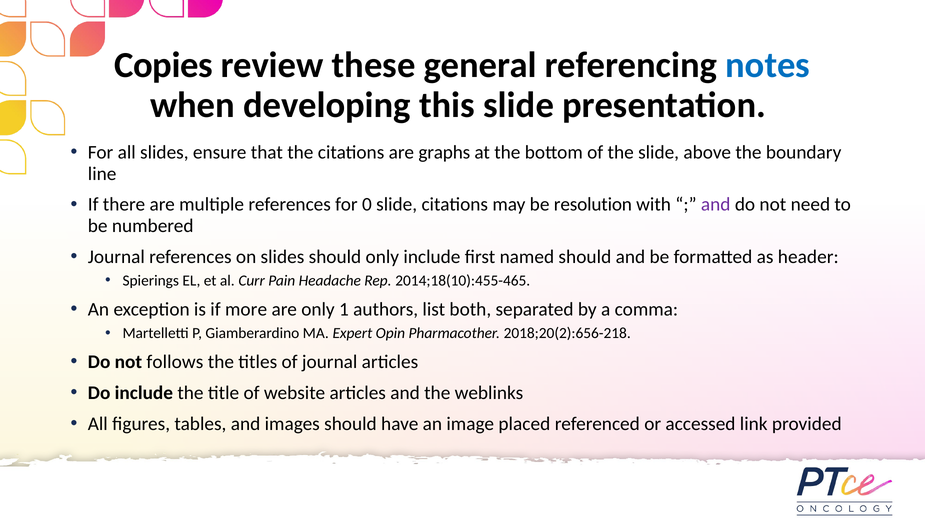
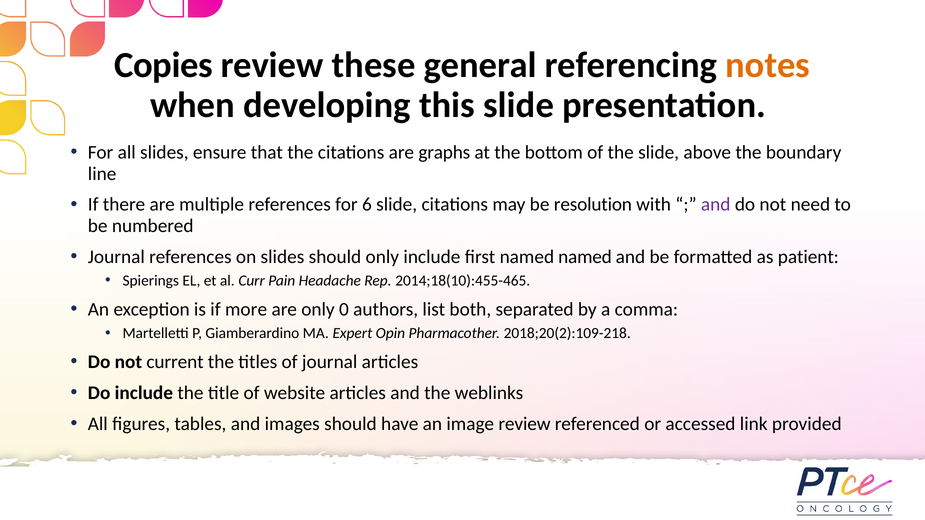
notes colour: blue -> orange (768, 65)
0: 0 -> 6 (367, 205)
named should: should -> named (585, 257)
header: header -> patient (808, 257)
1: 1 -> 0 (344, 310)
2018;20(2):656-218: 2018;20(2):656-218 -> 2018;20(2):109-218 (567, 333)
follows: follows -> current (175, 362)
image placed: placed -> review (524, 424)
